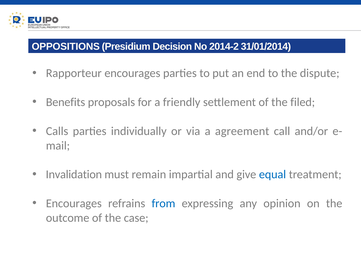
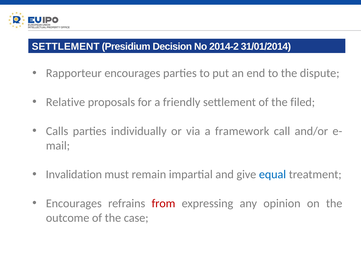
OPPOSITIONS: OPPOSITIONS -> SETTLEMENT (66, 47)
Benefits: Benefits -> Relative (65, 102)
agreement: agreement -> framework (242, 131)
from colour: blue -> red (163, 203)
